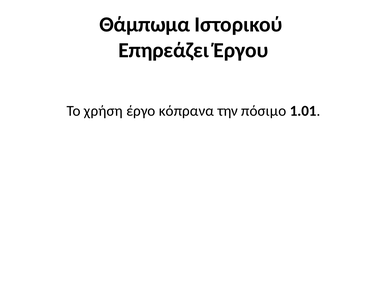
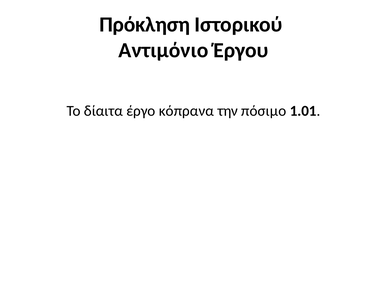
Θάμπωμα: Θάμπωμα -> Πρόκληση (145, 24)
Επηρεάζει: Επηρεάζει -> Αντιμόνιο (163, 50)
χρήση: χρήση -> δίαιτα (103, 111)
